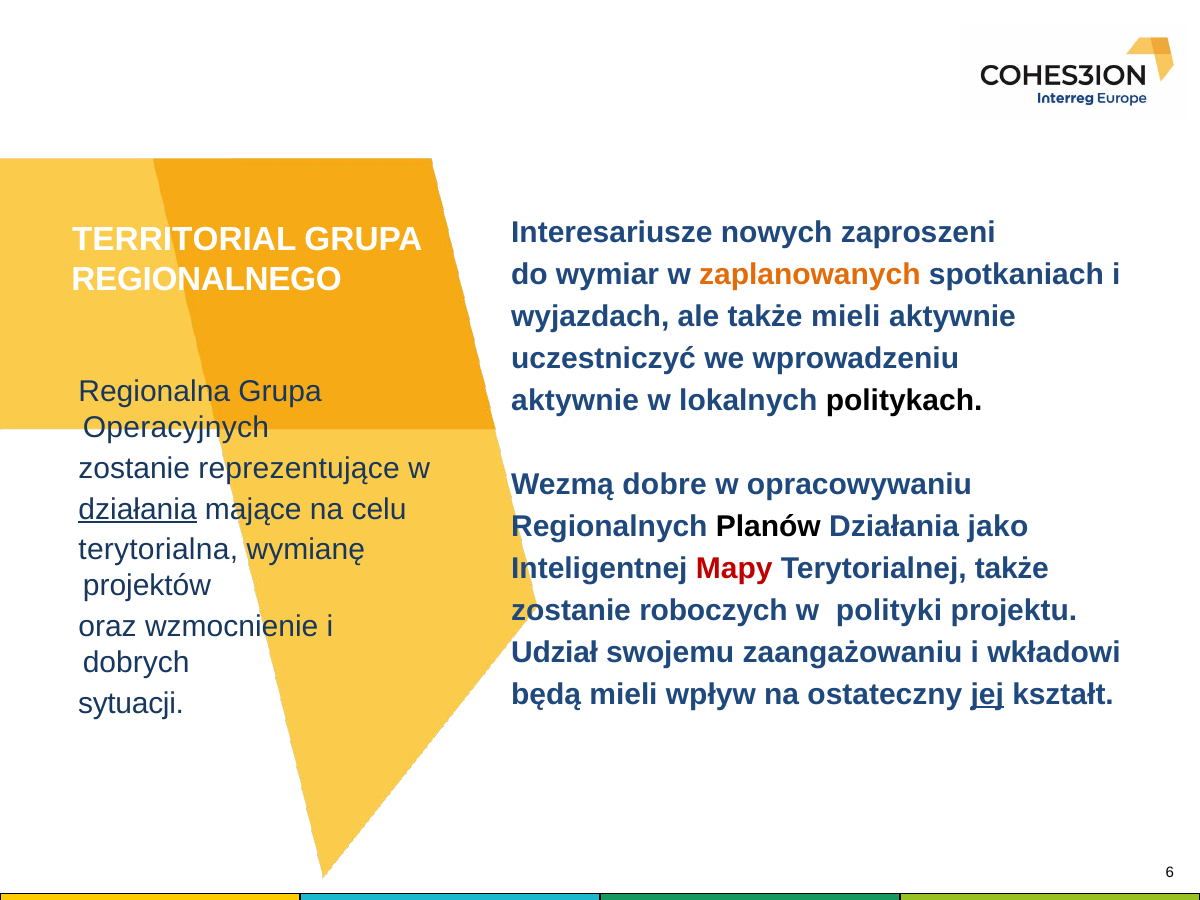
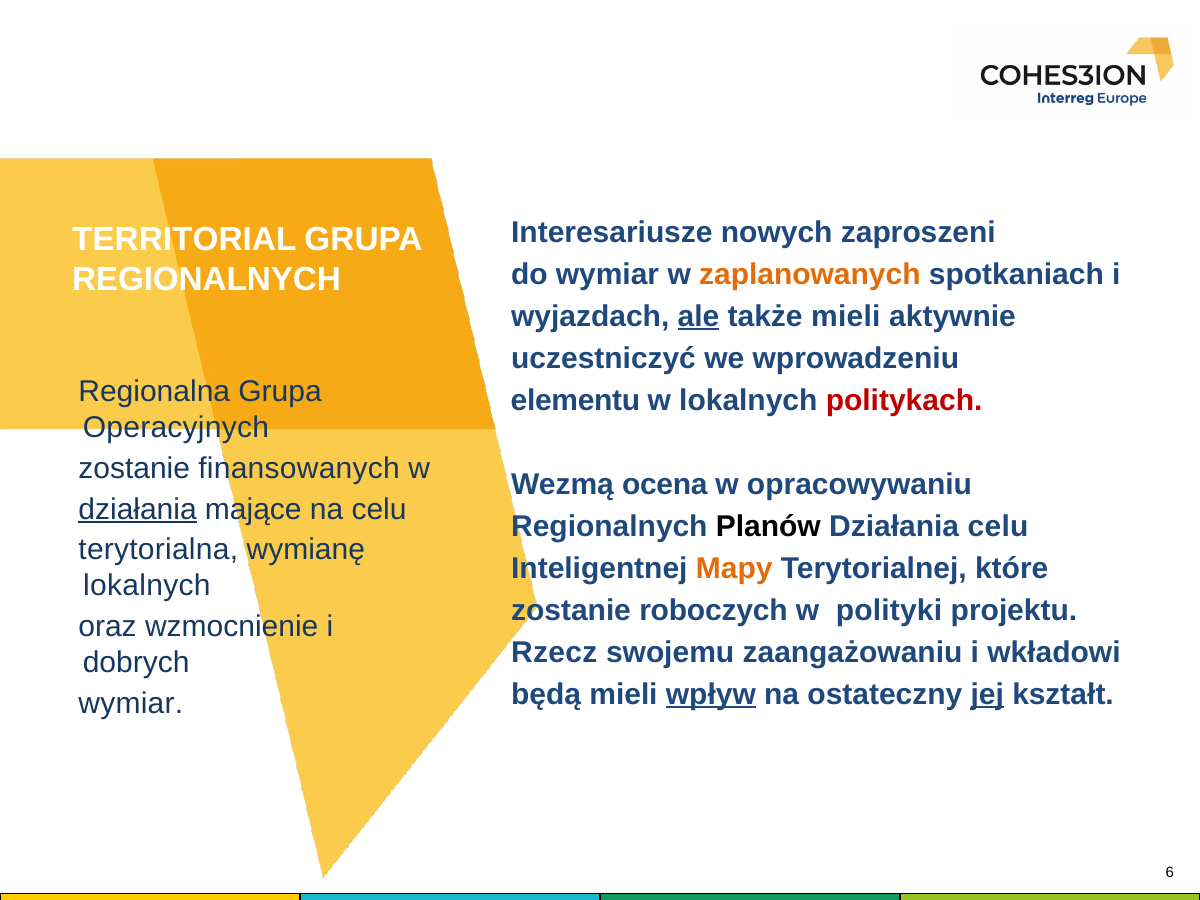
REGIONALNEGO: REGIONALNEGO -> REGIONALNYCH (206, 280)
ale underline: none -> present (698, 316)
aktywnie: aktywnie -> elementu (575, 400)
politykach colour: black -> red (904, 400)
reprezentujące: reprezentujące -> finansowanych (299, 469)
dobre: dobre -> ocena (665, 484)
Działania jako: jako -> celu (998, 526)
Mapy colour: red -> orange (734, 568)
Terytorialnej także: także -> które (1012, 568)
projektów: projektów -> lokalnych (147, 586)
Udział: Udział -> Rzecz (554, 652)
wpływ underline: none -> present (711, 694)
sytuacji: sytuacji -> wymiar (131, 703)
